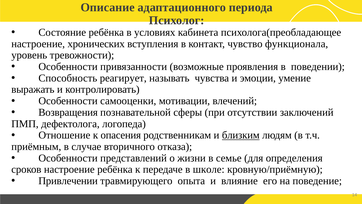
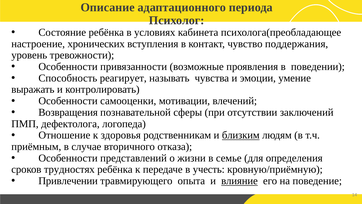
функционала: функционала -> поддержания (297, 44)
опасения: опасения -> здоровья (121, 135)
сроков настроение: настроение -> трудностях (69, 169)
школе: школе -> учесть (209, 169)
влияние underline: none -> present (240, 181)
